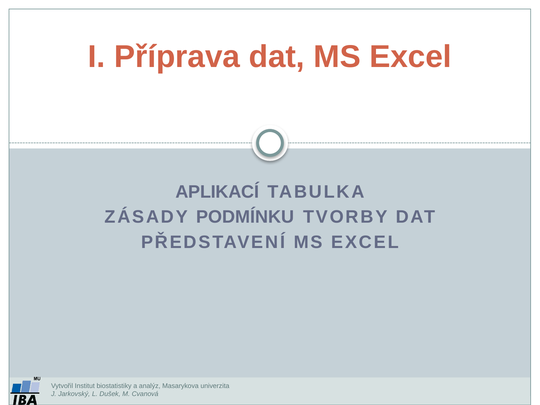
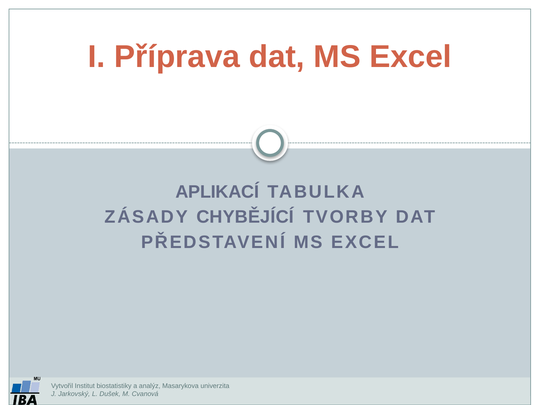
PODMÍNKU: PODMÍNKU -> CHYBĚJÍCÍ (245, 217)
